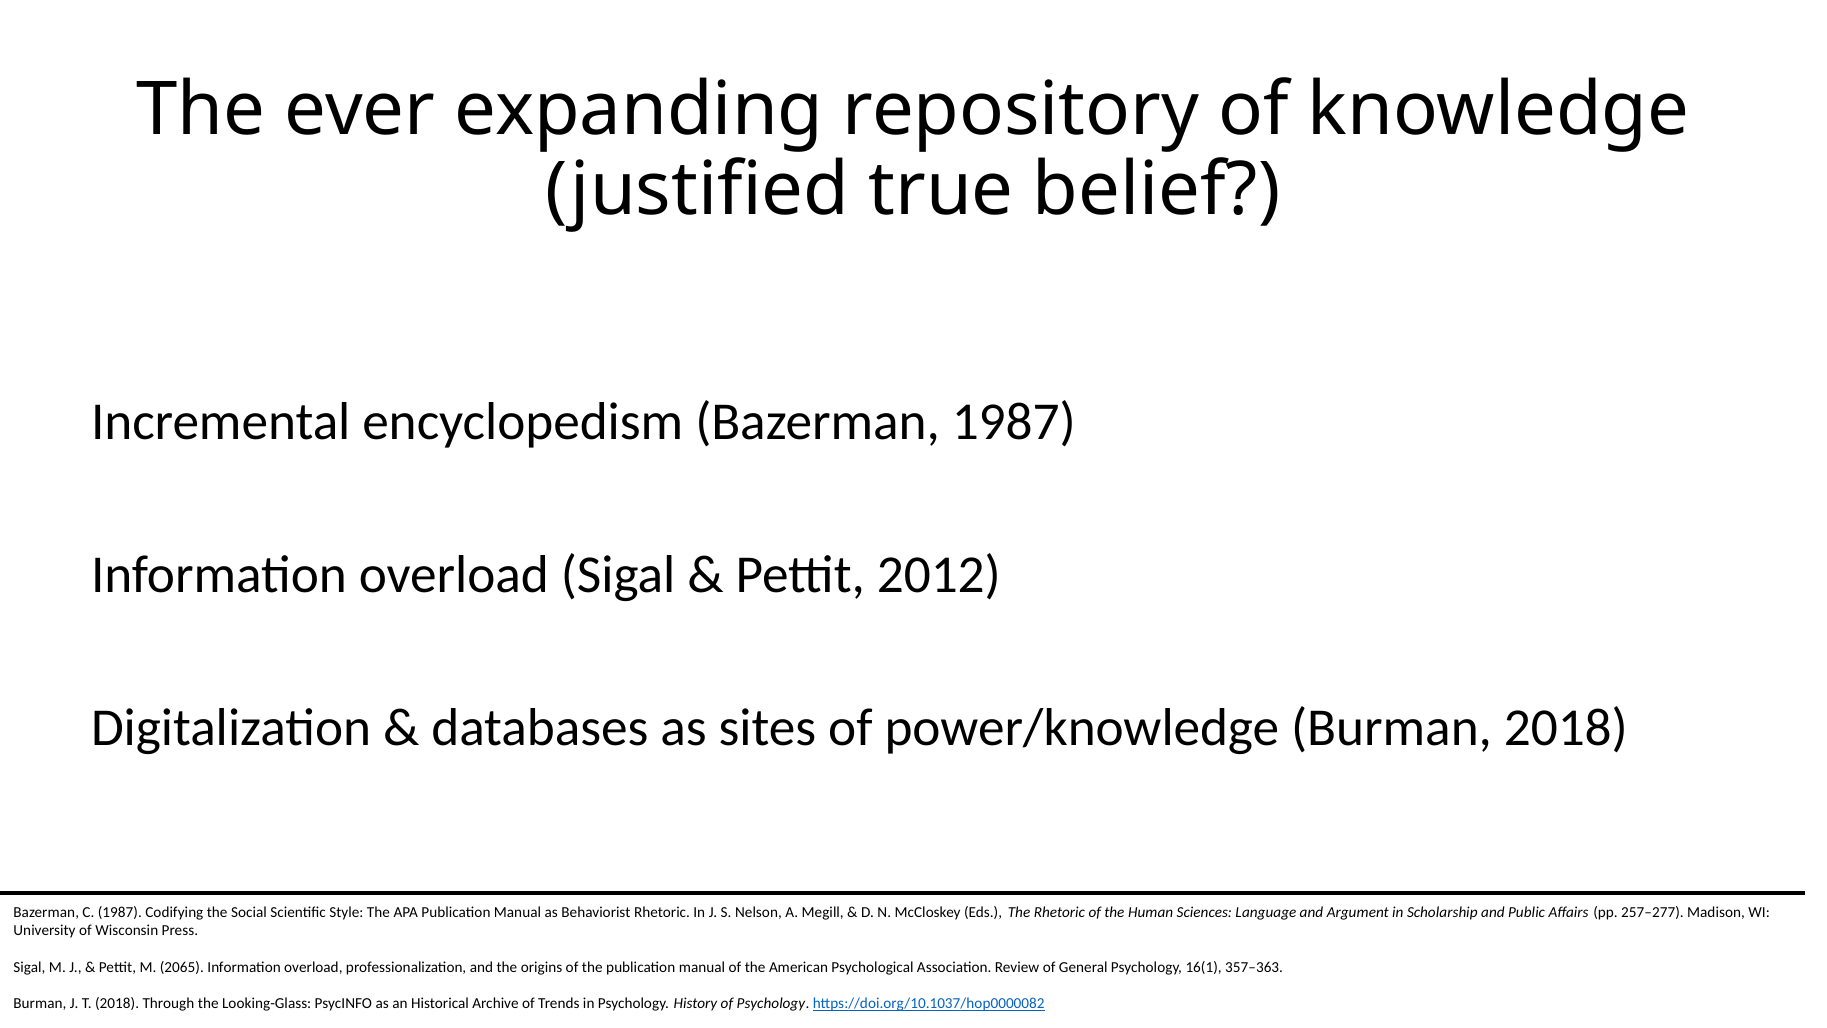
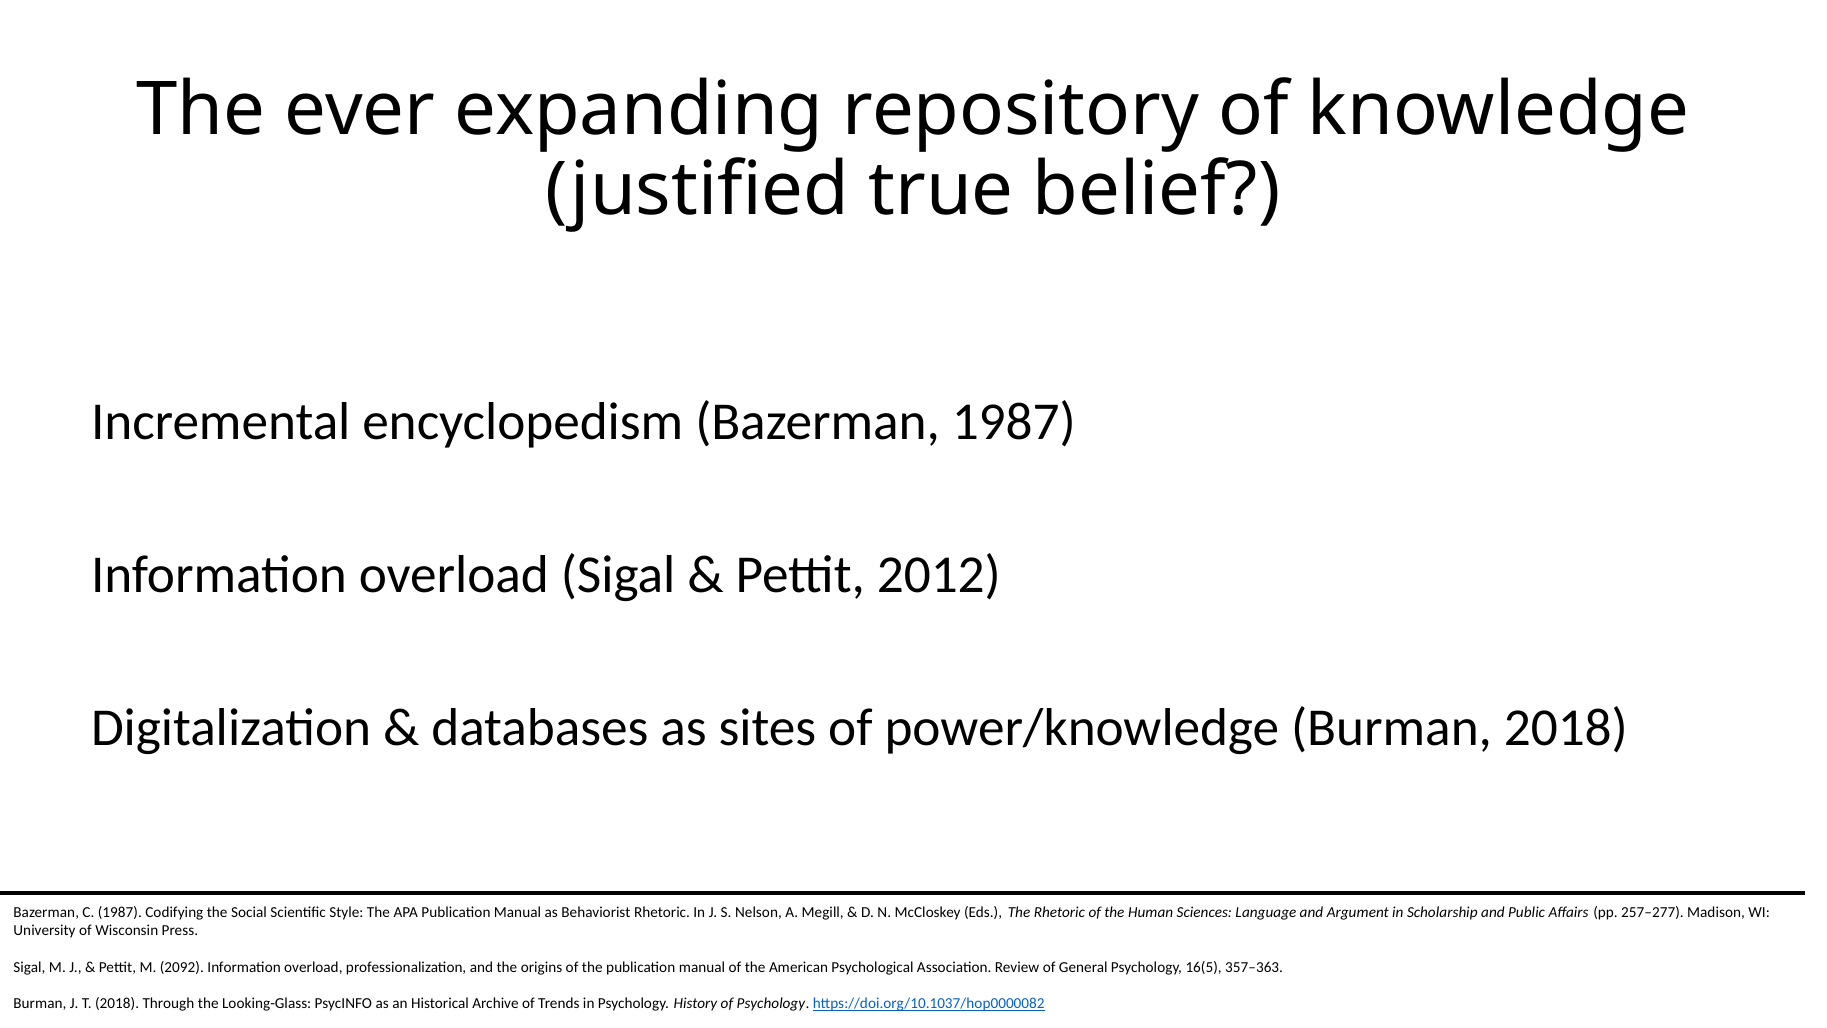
2065: 2065 -> 2092 (182, 967)
16(1: 16(1 -> 16(5 (1204, 967)
